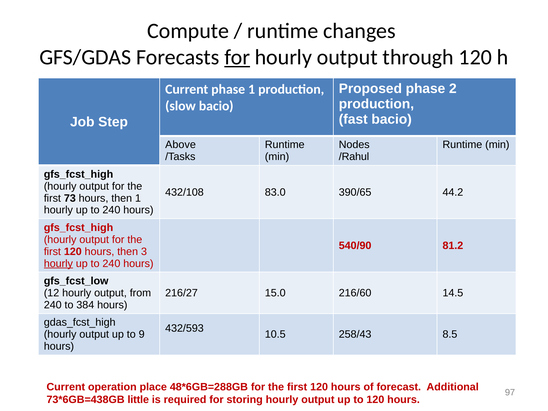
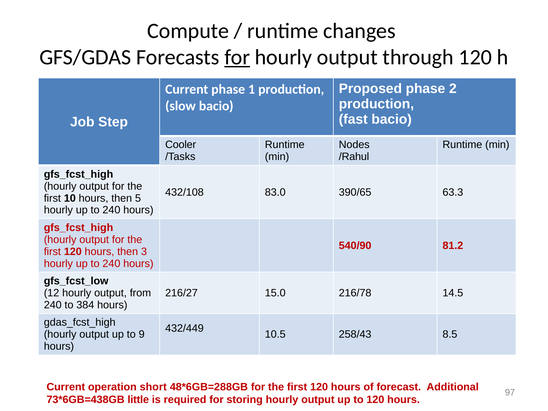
Above: Above -> Cooler (181, 145)
44.2: 44.2 -> 63.3 (453, 192)
73: 73 -> 10 (70, 198)
then 1: 1 -> 5 (138, 198)
hourly underline: present -> none (58, 264)
216/60: 216/60 -> 216/78 (355, 293)
432/593: 432/593 -> 432/449 (184, 328)
place: place -> short (153, 387)
